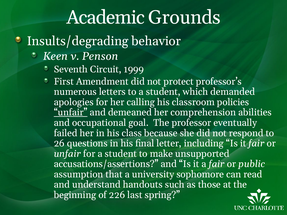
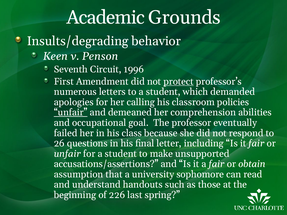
1999: 1999 -> 1996 (134, 69)
protect underline: none -> present (178, 82)
public: public -> obtain (252, 164)
